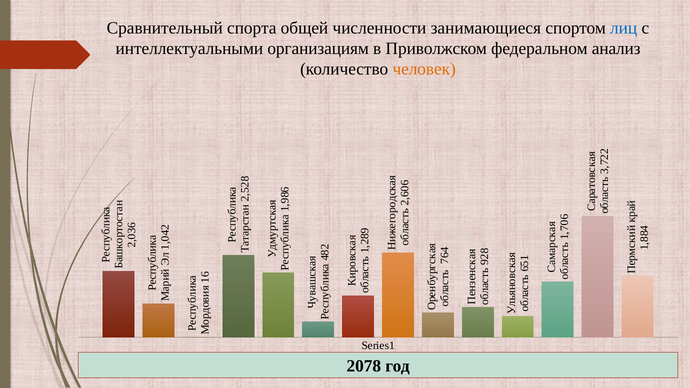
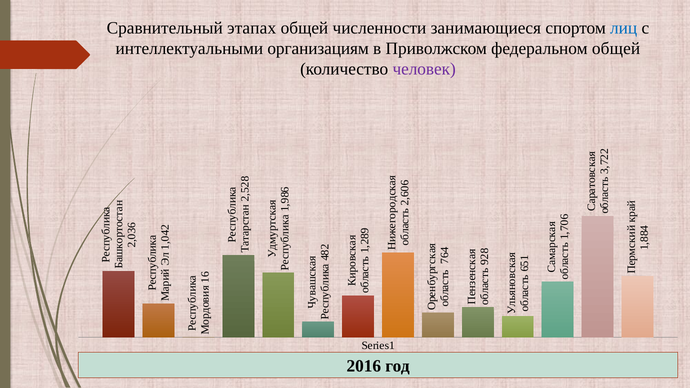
спорта: спорта -> этапах (252, 28)
федеральном анализ: анализ -> общей (616, 49)
человек colour: orange -> purple (424, 69)
2078: 2078 -> 2016 (364, 366)
